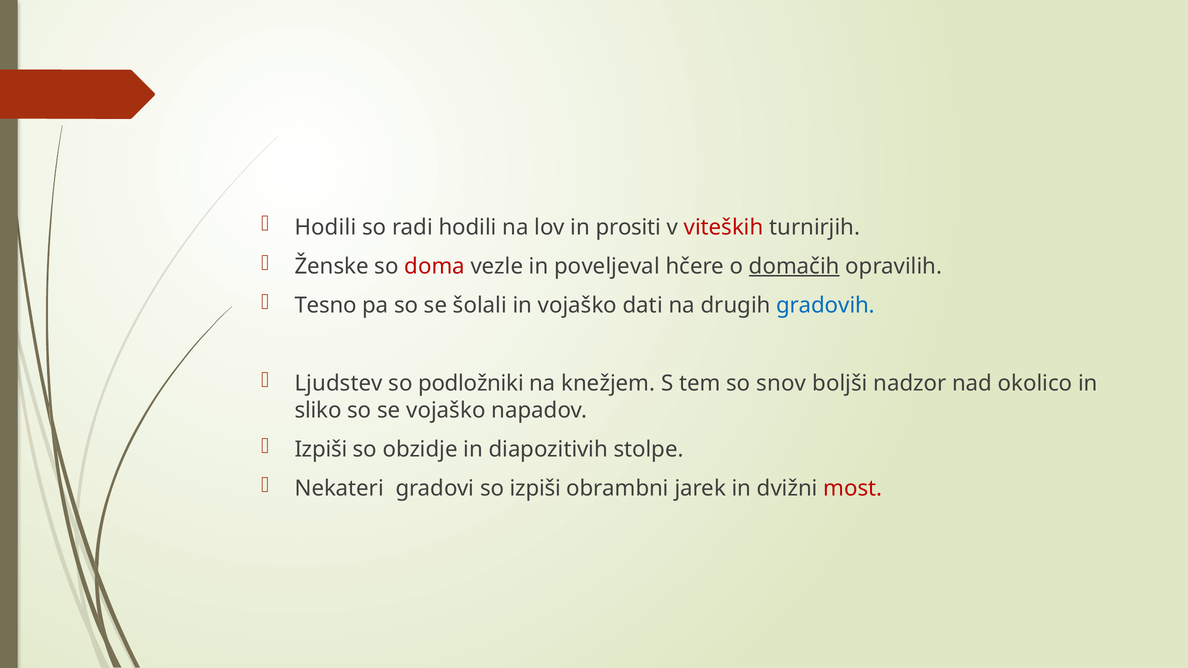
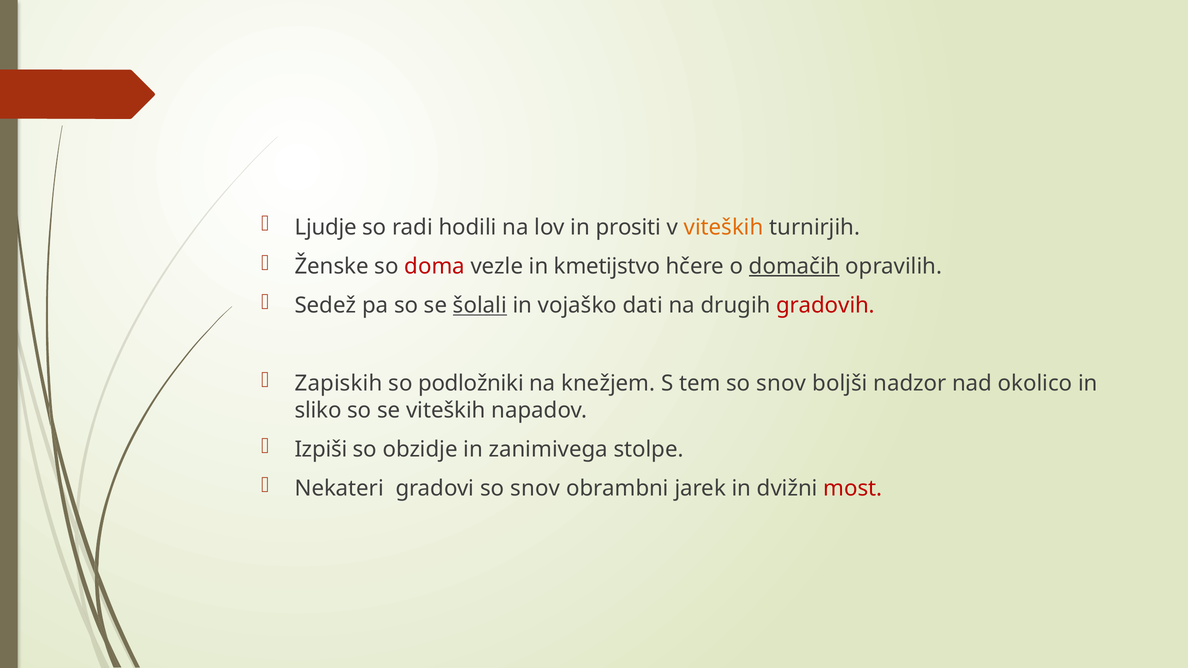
Hodili: Hodili -> Ljudje (326, 227)
viteških colour: red -> orange (724, 227)
poveljeval: poveljeval -> kmetijstvo (607, 266)
Tesno: Tesno -> Sedež (325, 306)
šolali underline: none -> present (480, 306)
gradovih colour: blue -> red (826, 306)
Ljudstev: Ljudstev -> Zapiskih (339, 384)
se vojaško: vojaško -> viteških (446, 410)
diapozitivih: diapozitivih -> zanimivega (548, 450)
gradovi so izpiši: izpiši -> snov (535, 489)
